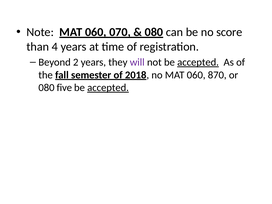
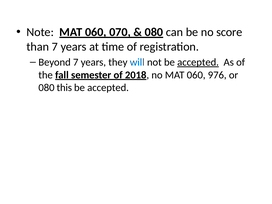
than 4: 4 -> 7 (55, 47)
Beyond 2: 2 -> 7 (76, 62)
will colour: purple -> blue (137, 62)
870: 870 -> 976 (217, 75)
five: five -> this (64, 88)
accepted underline: present -> none (108, 88)
